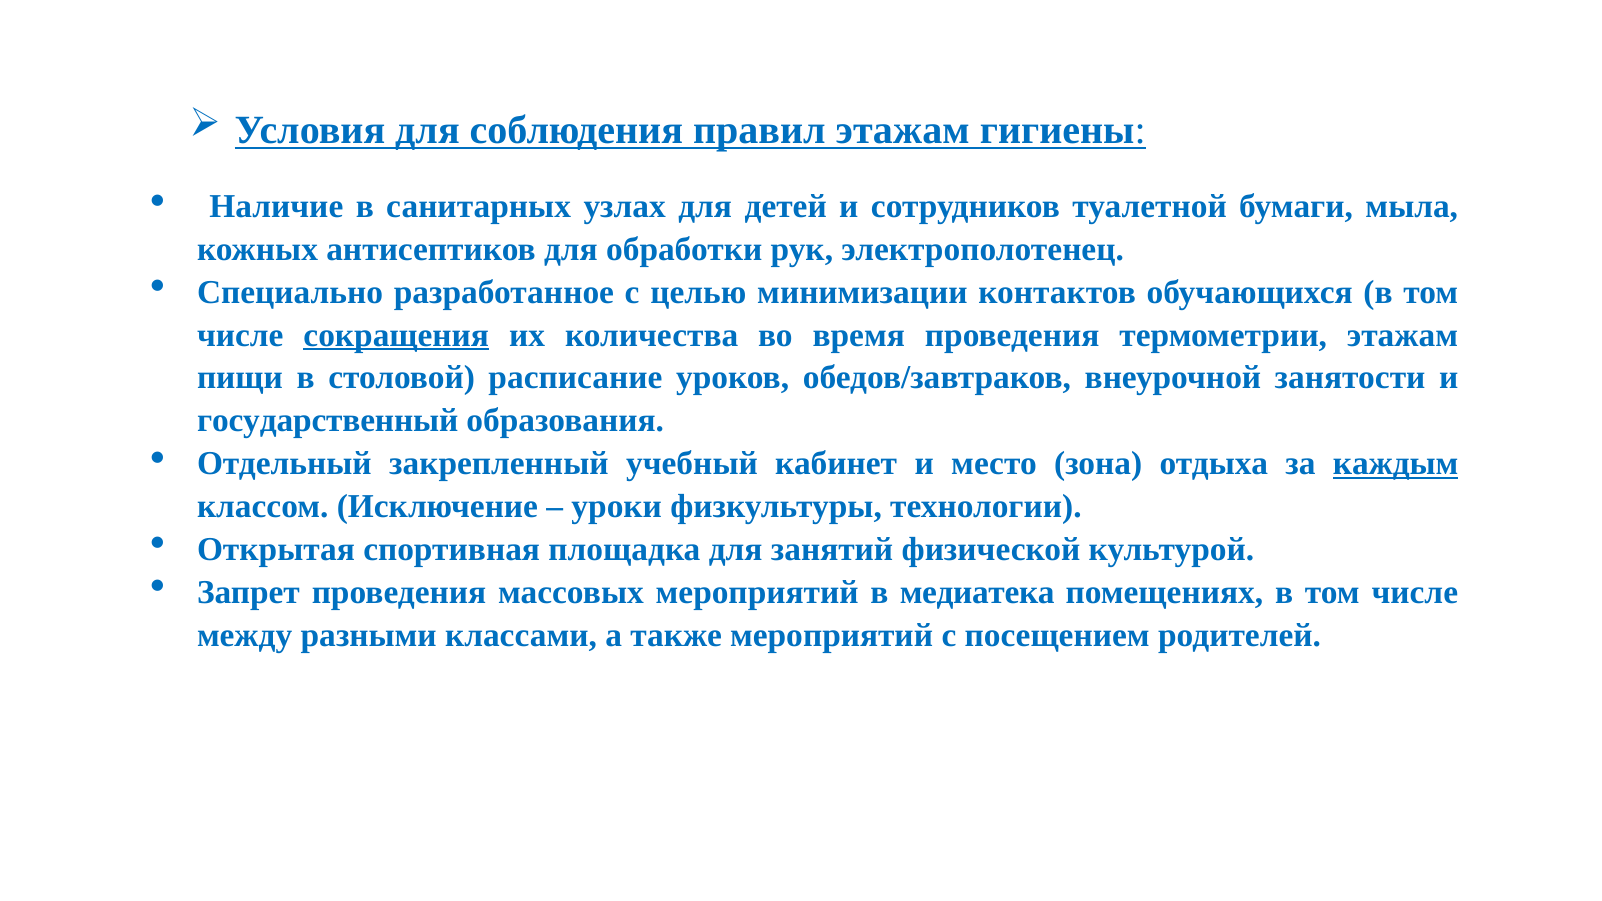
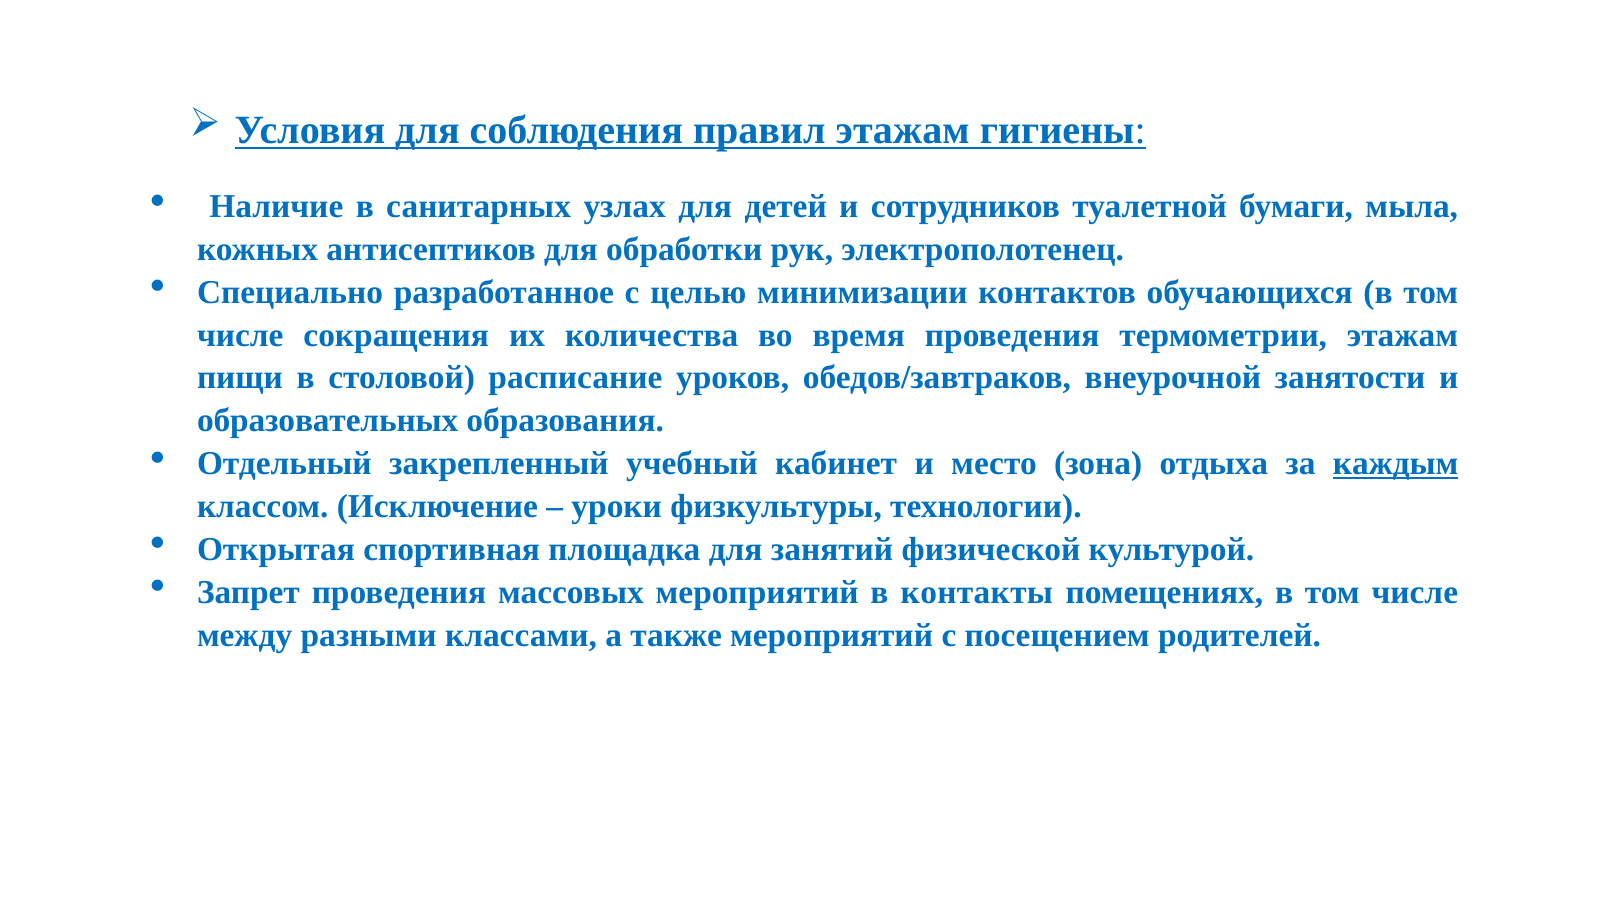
сокращения underline: present -> none (396, 335)
государственный: государственный -> образовательных (328, 421)
медиатека: медиатека -> контакты (977, 592)
